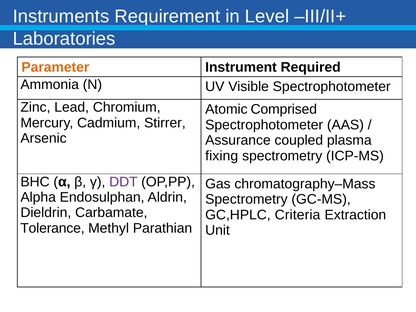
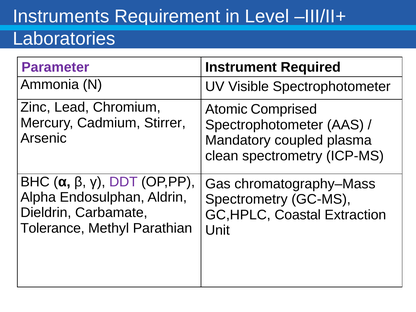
Parameter colour: orange -> purple (55, 67)
Assurance: Assurance -> Mandatory (238, 140)
fixing: fixing -> clean (222, 156)
Criteria: Criteria -> Coastal (298, 215)
